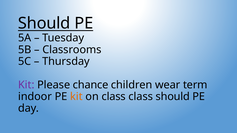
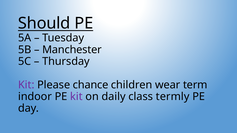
Classrooms: Classrooms -> Manchester (72, 50)
kit colour: orange -> purple (76, 97)
on class: class -> daily (114, 97)
class should: should -> termly (173, 97)
